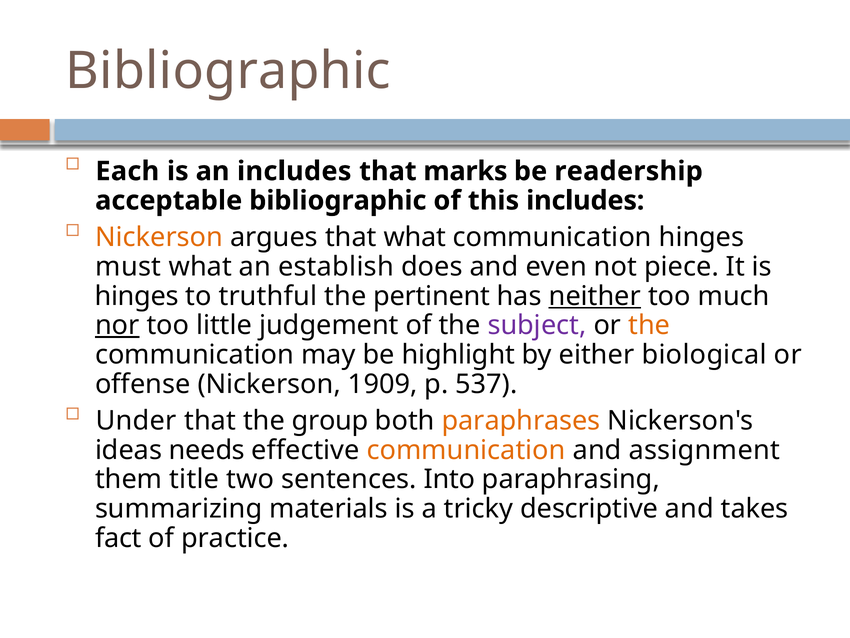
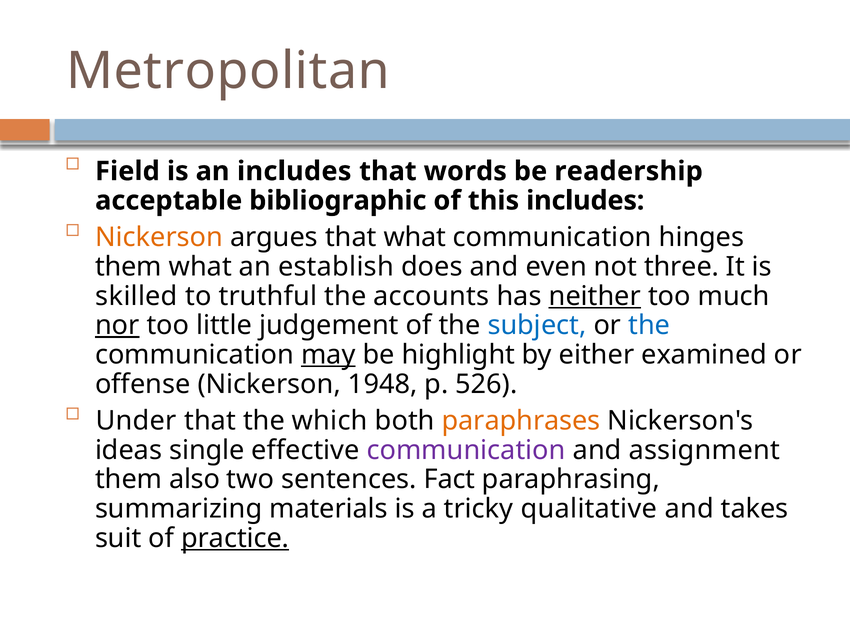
Bibliographic: Bibliographic -> Metropolitan (228, 71)
Each: Each -> Field (127, 171)
marks: marks -> words (465, 171)
must: must -> them (128, 266)
piece: piece -> three (682, 266)
hinges: hinges -> skilled (137, 296)
pertinent: pertinent -> accounts (431, 296)
subject colour: purple -> blue (537, 325)
the colour: orange -> blue (649, 325)
may underline: none -> present (328, 354)
biological: biological -> examined (704, 354)
1909: 1909 -> 1948 (383, 384)
537: 537 -> 526 (486, 384)
group: group -> which (330, 420)
needs: needs -> single (207, 450)
communication colour: orange -> purple (466, 450)
title: title -> also (195, 479)
Into: Into -> Fact (449, 479)
descriptive: descriptive -> qualitative (589, 508)
fact: fact -> suit (118, 538)
practice underline: none -> present (235, 538)
